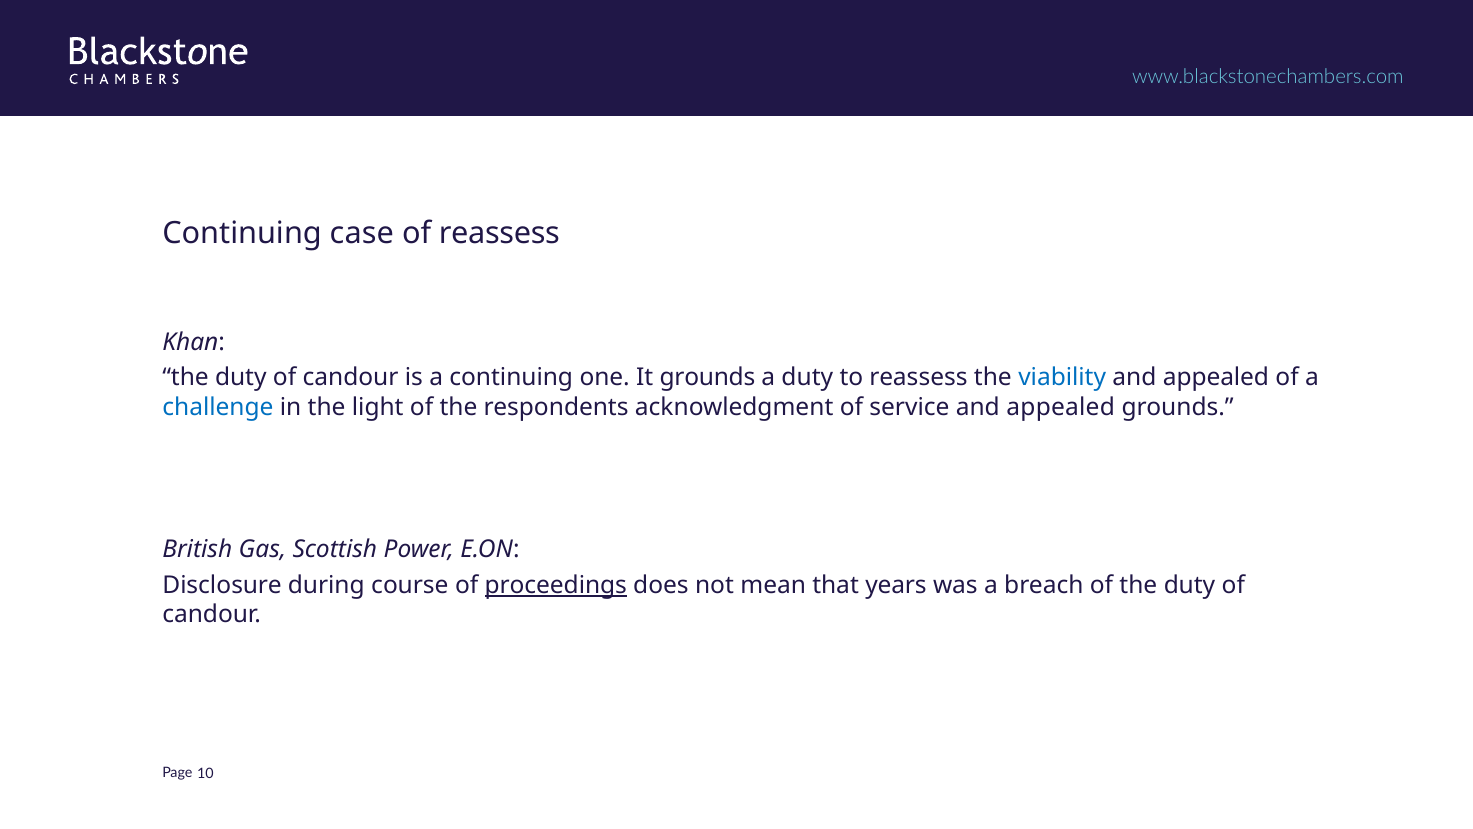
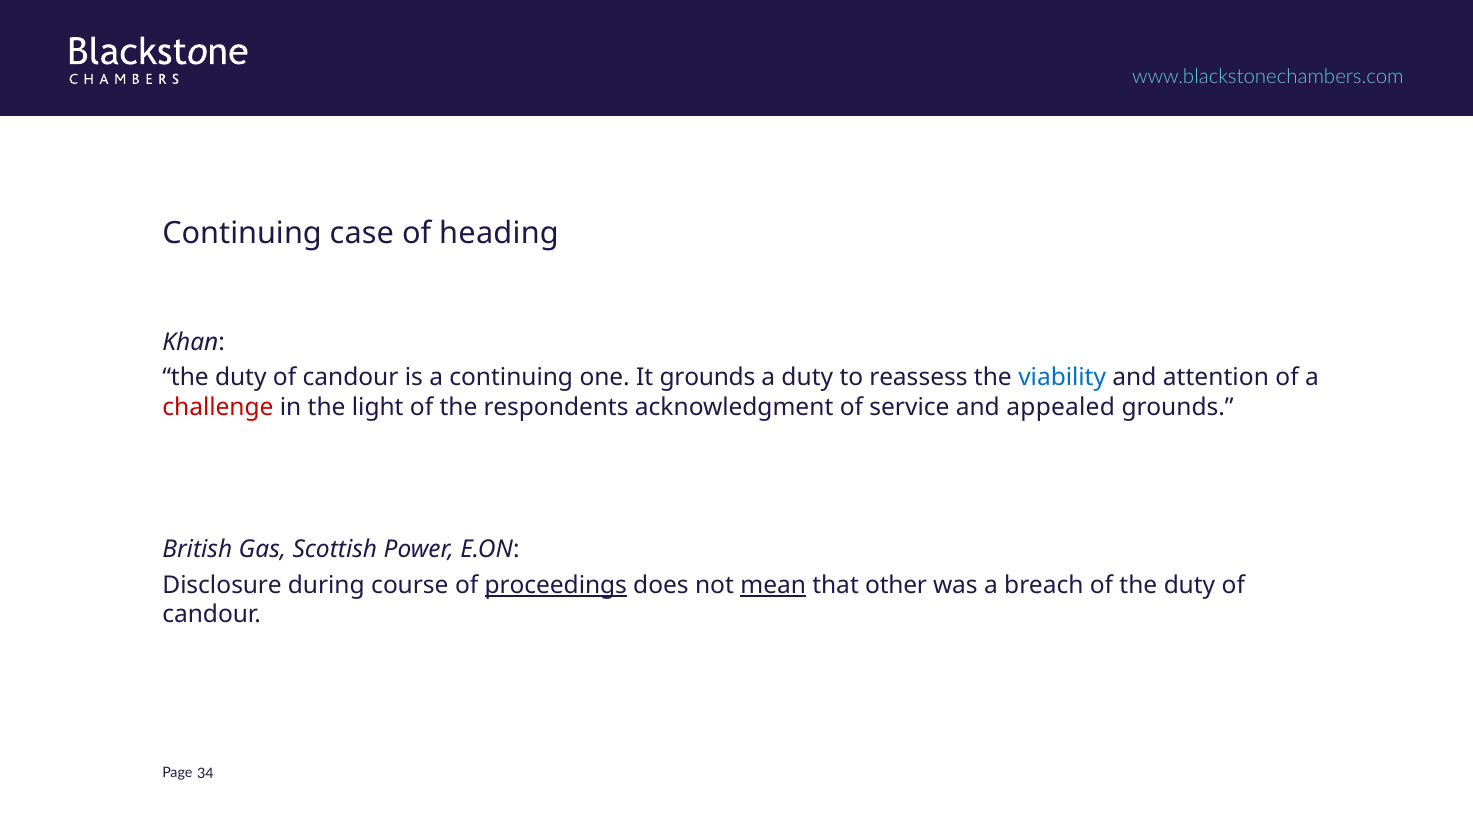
of reassess: reassess -> heading (499, 234)
appealed: appealed -> attention (1216, 378)
challenge colour: blue -> red (218, 407)
mean underline: none -> present (773, 585)
years: years -> other (896, 585)
10: 10 -> 34 (205, 773)
